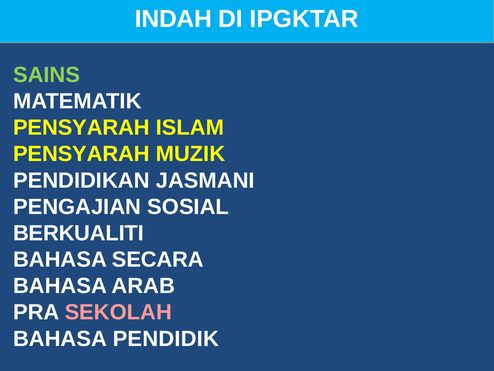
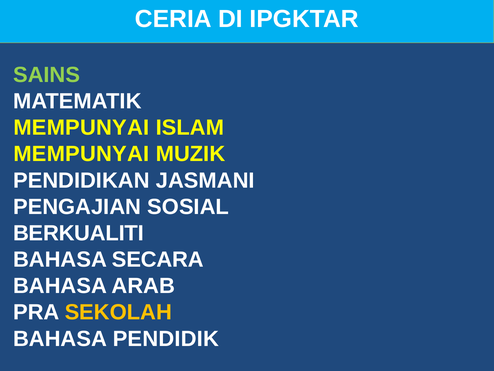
INDAH: INDAH -> CERIA (173, 19)
PENSYARAH: PENSYARAH -> MEMPUNYAI (81, 127)
PENSYARAH: PENSYARAH -> MEMPUNYAI (81, 154)
SEKOLAH colour: pink -> yellow (118, 312)
